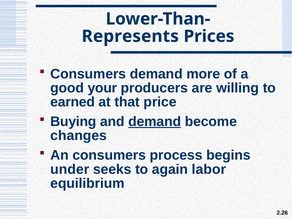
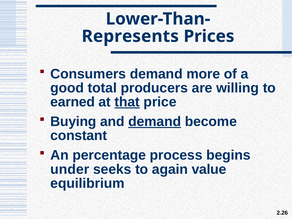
your: your -> total (102, 88)
that underline: none -> present (127, 102)
changes: changes -> constant (79, 136)
An consumers: consumers -> percentage (109, 155)
labor: labor -> value (209, 169)
